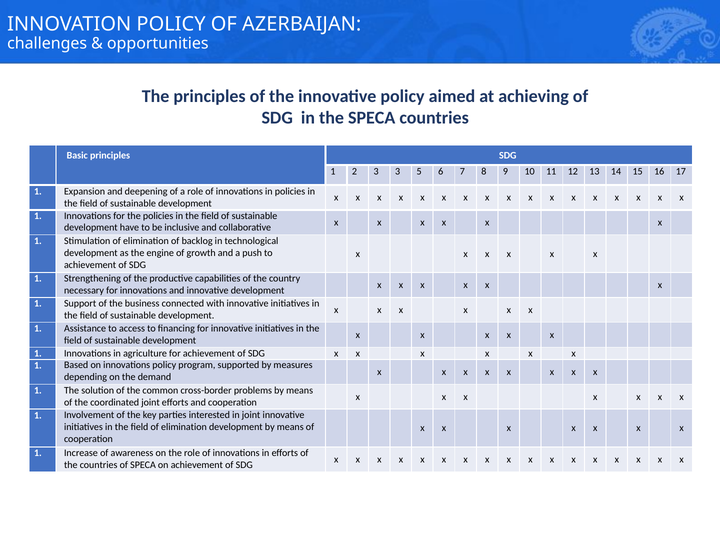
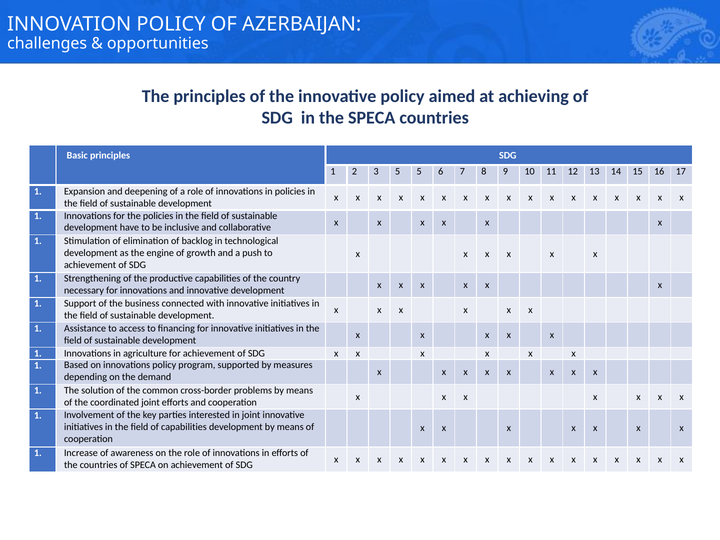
3 3: 3 -> 5 (398, 171)
field of elimination: elimination -> capabilities (184, 427)
